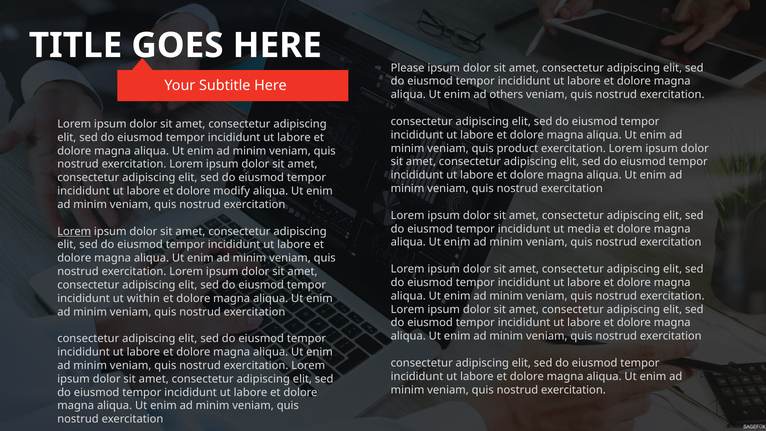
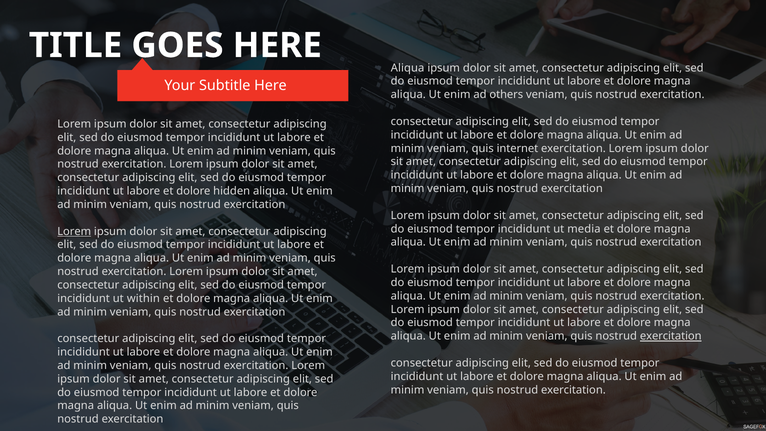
Please: Please -> Aliqua (408, 68)
product: product -> internet (517, 148)
modify: modify -> hidden (232, 191)
exercitation underline: none -> present (671, 336)
